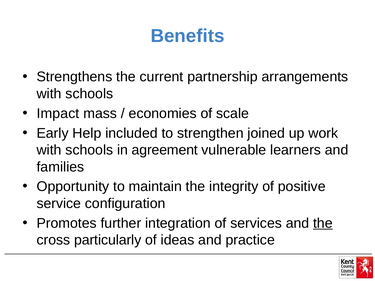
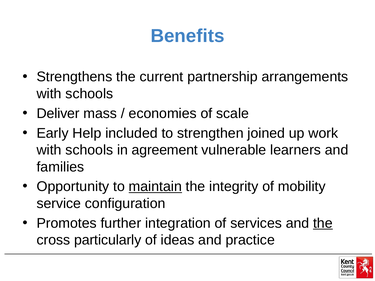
Impact: Impact -> Deliver (58, 114)
maintain underline: none -> present (155, 187)
positive: positive -> mobility (302, 187)
